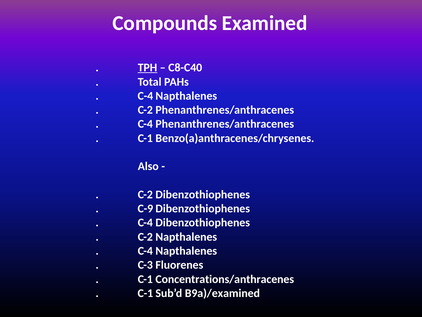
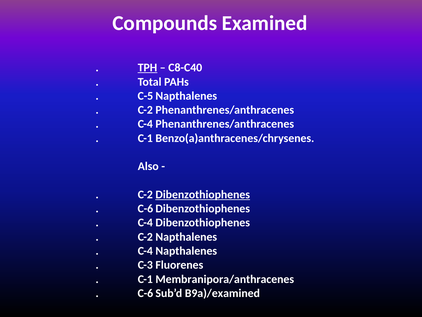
C-4: C-4 -> C-5 (145, 96)
Dibenzothiophenes underline: none -> present (203, 194)
C-9: C-9 -> C-6 (145, 208)
Concentrations/anthracenes: Concentrations/anthracenes -> Membranipora/anthracenes (225, 279)
C-1: C-1 -> C-6 (145, 293)
